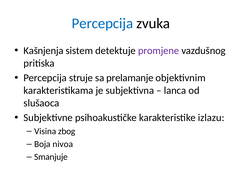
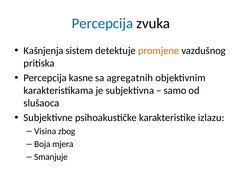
promjene colour: purple -> orange (159, 51)
struje: struje -> kasne (81, 78)
prelamanje: prelamanje -> agregatnih (130, 78)
lanca: lanca -> samo (175, 90)
nivoa: nivoa -> mjera (63, 144)
